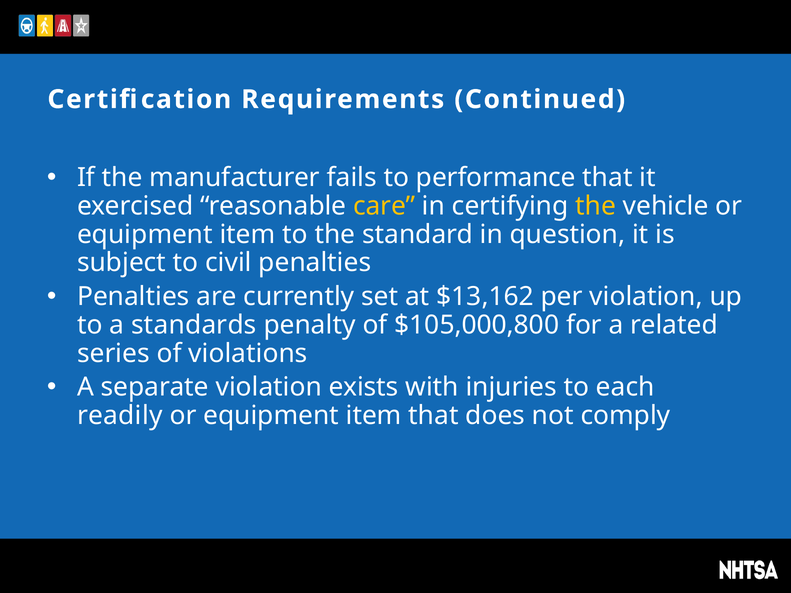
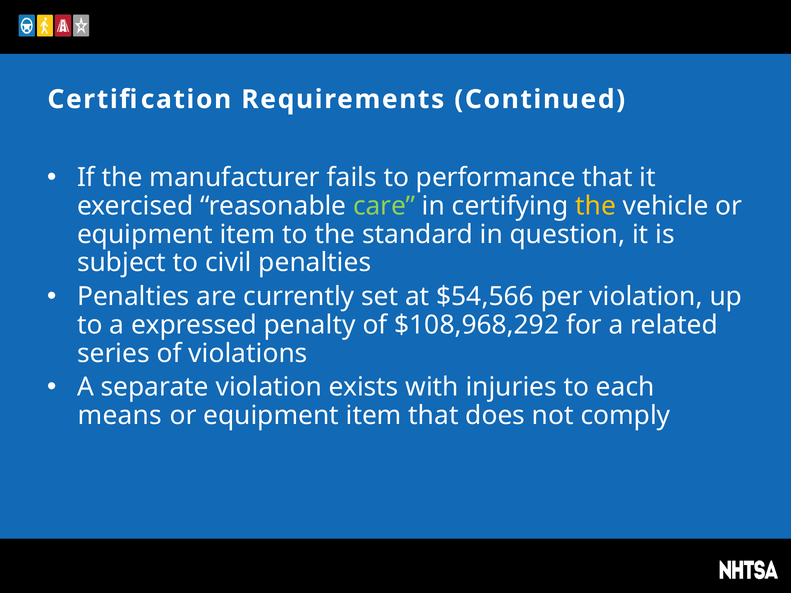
care colour: yellow -> light green (384, 206)
$13,162: $13,162 -> $54,566 (485, 297)
standards: standards -> expressed (194, 325)
$105,000,800: $105,000,800 -> $108,968,292 (477, 325)
readily: readily -> means (120, 416)
